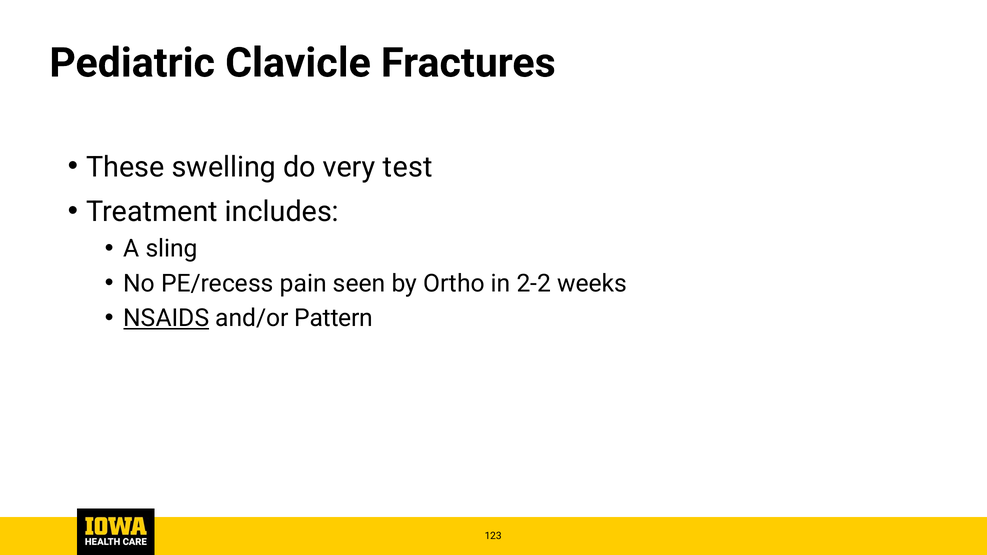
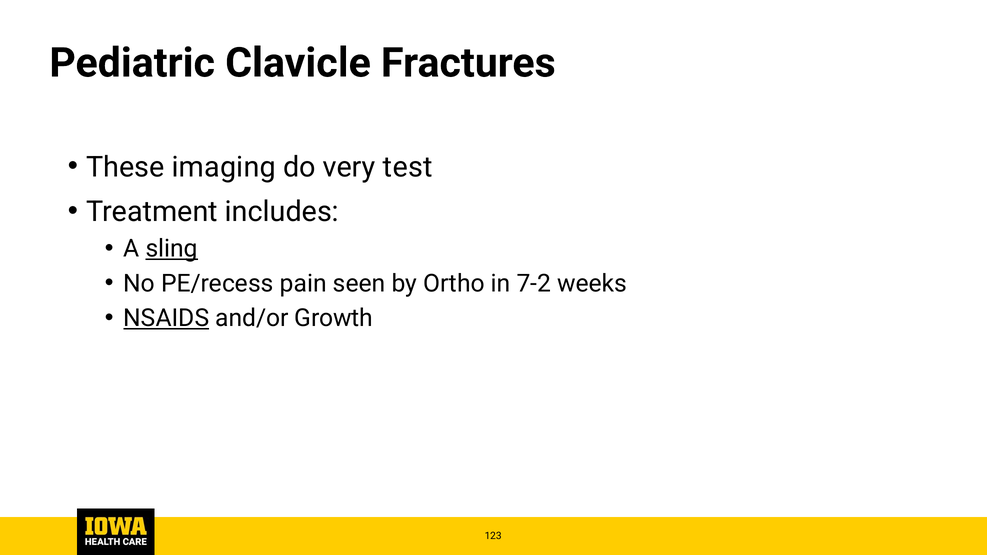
swelling: swelling -> imaging (224, 167)
sling underline: none -> present (172, 249)
2-2: 2-2 -> 7-2 (534, 284)
Pattern: Pattern -> Growth (334, 318)
